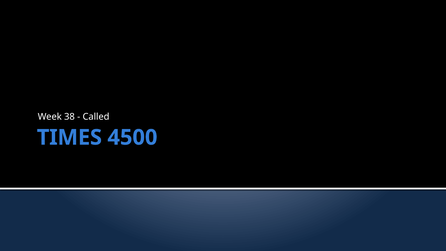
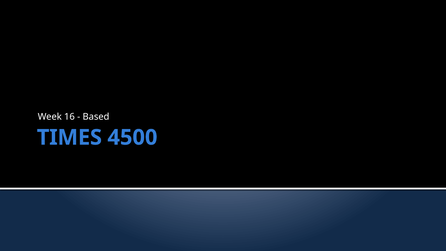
38: 38 -> 16 (69, 117)
Called: Called -> Based (96, 117)
